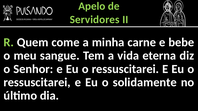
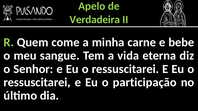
Servidores: Servidores -> Verdadeira (95, 20)
solidamente: solidamente -> participação (145, 83)
